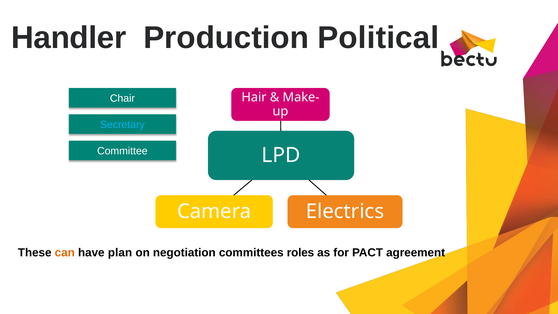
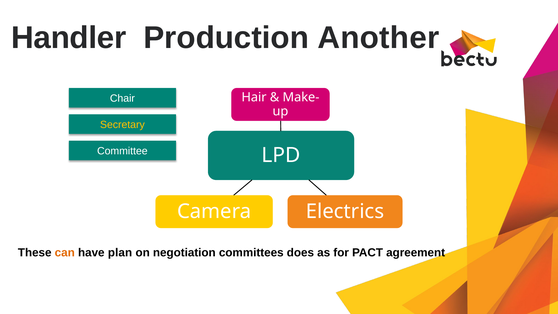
Political: Political -> Another (378, 38)
Secretary colour: light blue -> yellow (122, 125)
roles: roles -> does (300, 253)
